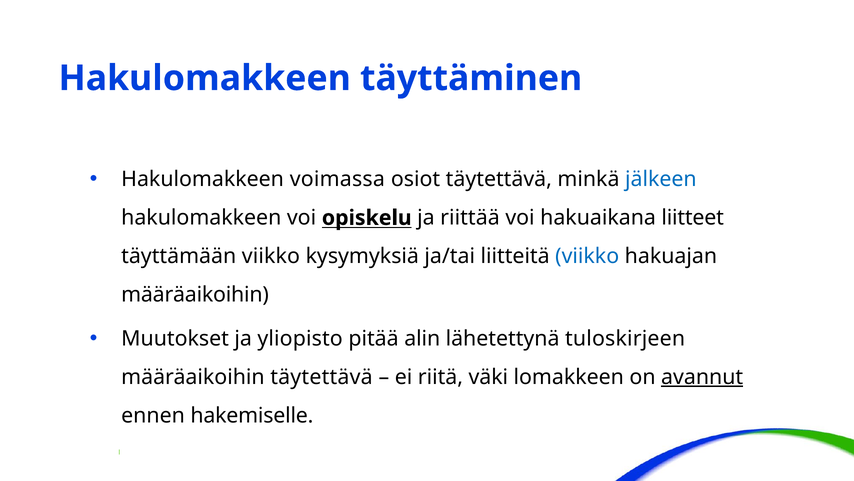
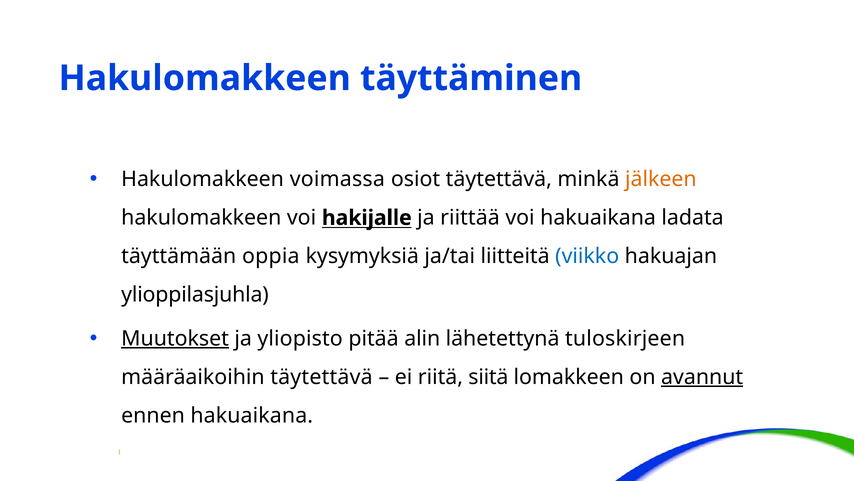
jälkeen colour: blue -> orange (661, 179)
opiskelu: opiskelu -> hakijalle (367, 218)
liitteet: liitteet -> ladata (693, 218)
täyttämään viikko: viikko -> oppia (271, 256)
määräaikoihin: määräaikoihin -> ylioppilasjuhla (195, 295)
Muutokset underline: none -> present (175, 338)
väki: väki -> siitä (488, 377)
ennen hakemiselle: hakemiselle -> hakuaikana (252, 415)
